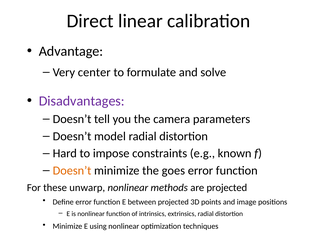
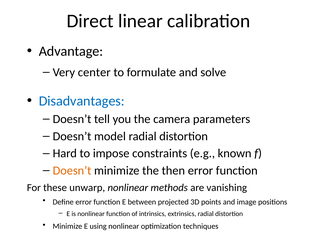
Disadvantages colour: purple -> blue (82, 101)
goes: goes -> then (173, 171)
are projected: projected -> vanishing (227, 188)
